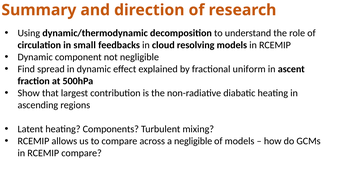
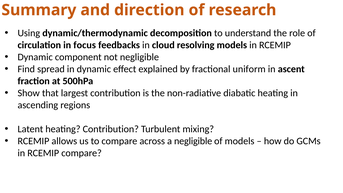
small: small -> focus (85, 45)
heating Components: Components -> Contribution (111, 129)
